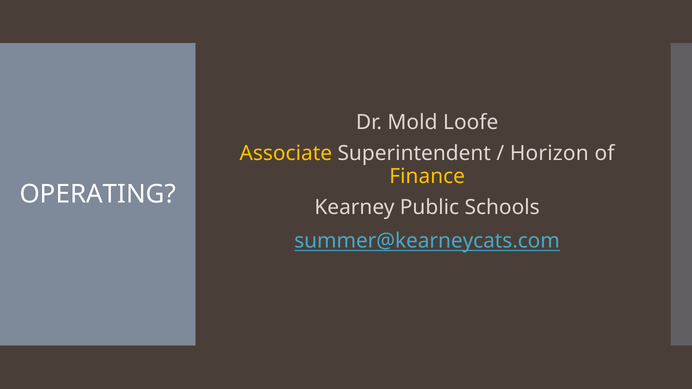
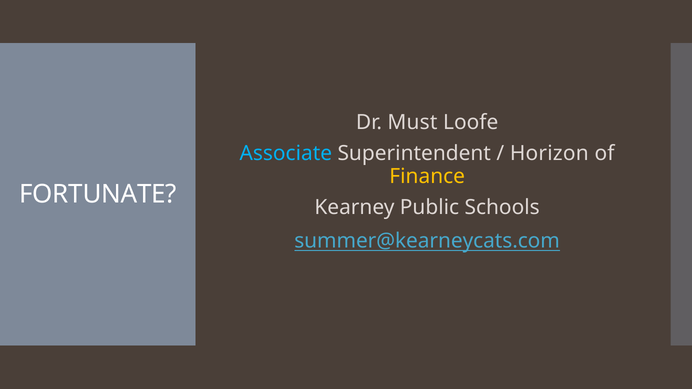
Mold: Mold -> Must (412, 122)
Associate colour: yellow -> light blue (286, 154)
OPERATING: OPERATING -> FORTUNATE (98, 194)
